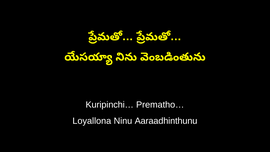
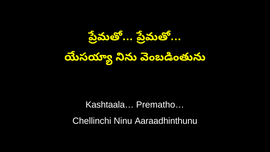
Kuripinchi…: Kuripinchi… -> Kashtaala… (110, 105)
Loyallona: Loyallona -> Chellinchi (92, 121)
